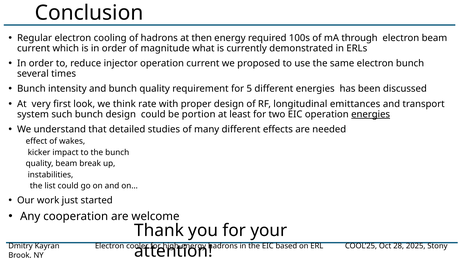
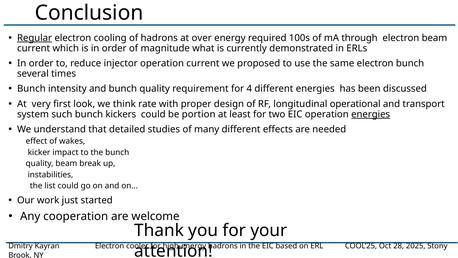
Regular underline: none -> present (35, 38)
then: then -> over (202, 38)
5: 5 -> 4 (249, 89)
emittances: emittances -> operational (355, 104)
bunch design: design -> kickers (121, 114)
